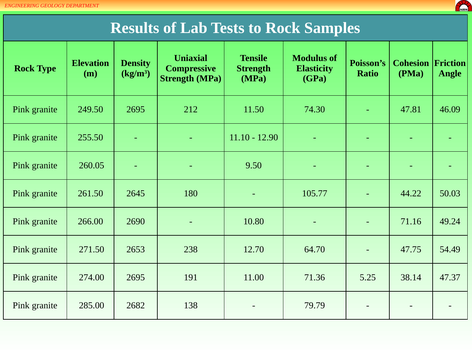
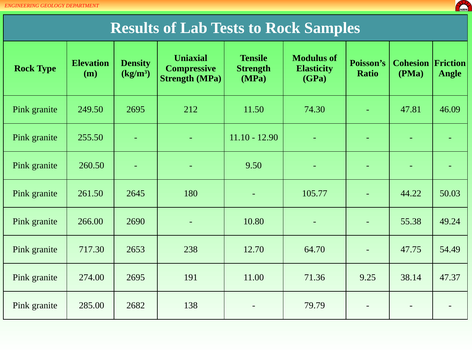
260.05: 260.05 -> 260.50 (92, 166)
71.16: 71.16 -> 55.38 (411, 222)
271.50: 271.50 -> 717.30 (92, 249)
5.25: 5.25 -> 9.25 (368, 277)
